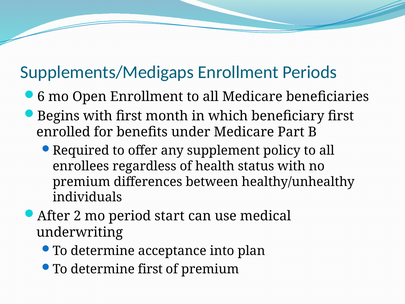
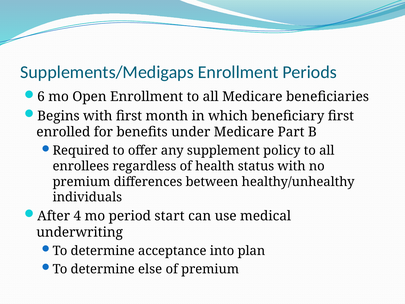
2: 2 -> 4 (77, 216)
determine first: first -> else (150, 269)
